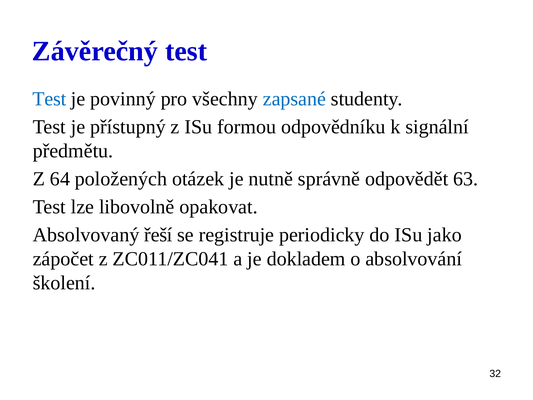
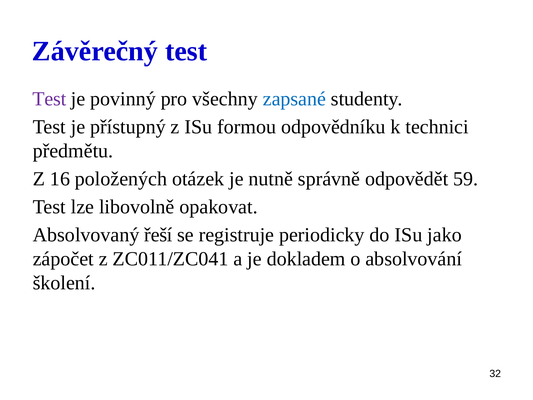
Test colour: blue -> purple (49, 99)
signální: signální -> technici (437, 127)
64: 64 -> 16 (60, 179)
63: 63 -> 59 (466, 179)
